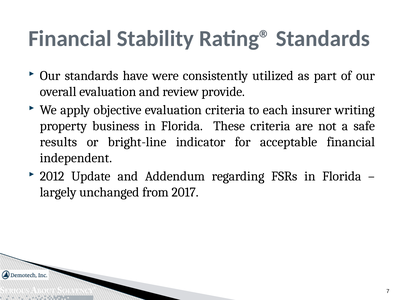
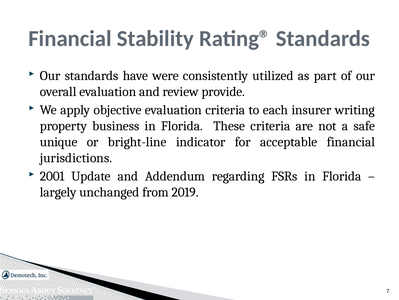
results: results -> unique (59, 142)
independent: independent -> jurisdictions (76, 158)
2012: 2012 -> 2001 (52, 176)
2017: 2017 -> 2019 (185, 192)
